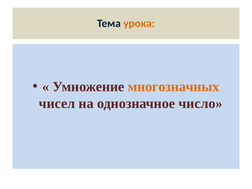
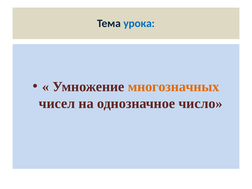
урока colour: orange -> blue (139, 23)
